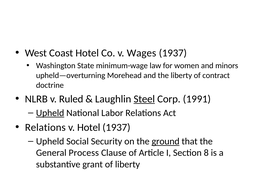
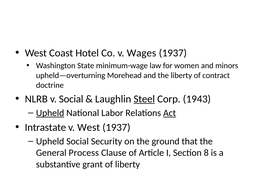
v Ruled: Ruled -> Social (71, 99)
1991: 1991 -> 1943 (197, 99)
Act underline: none -> present (170, 113)
Relations: Relations -> Intrastate (45, 128)
v Hotel: Hotel -> West (89, 128)
ground underline: present -> none (166, 142)
